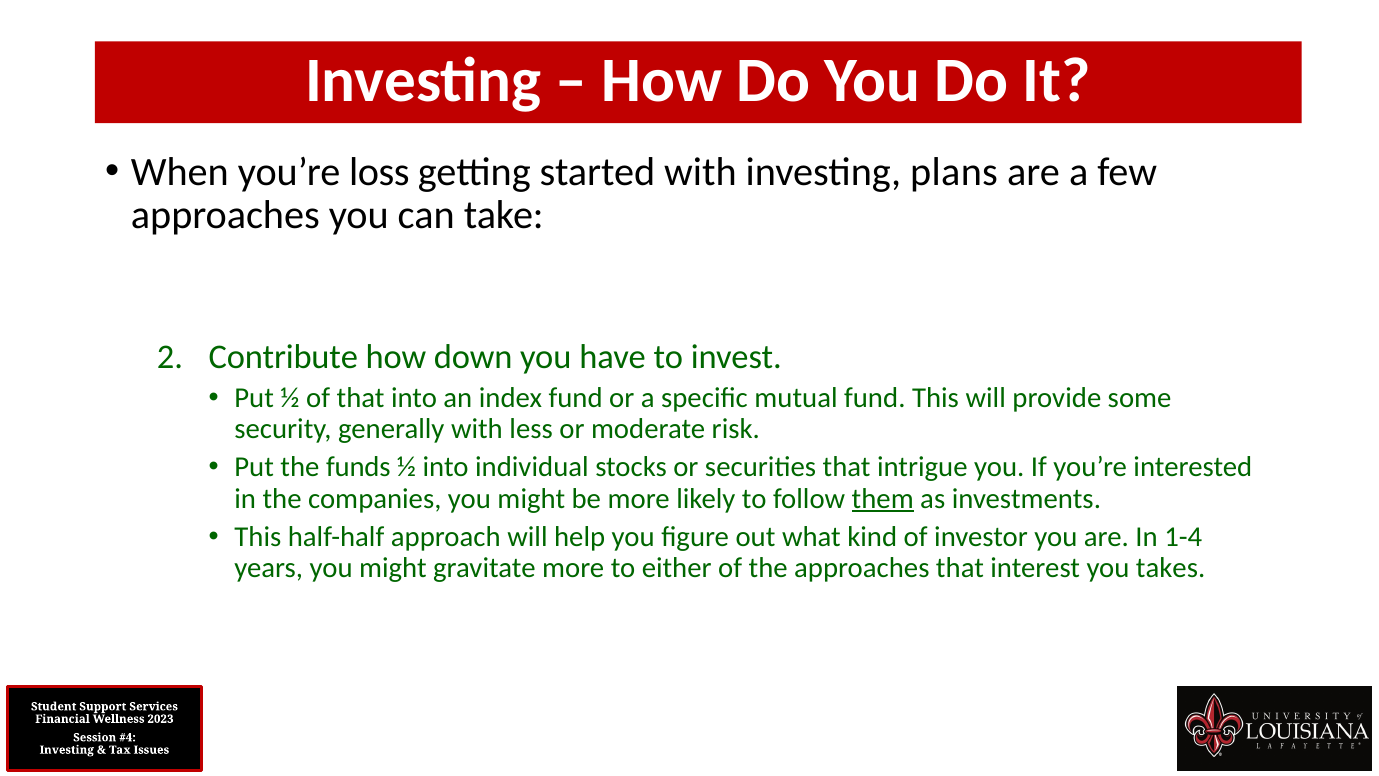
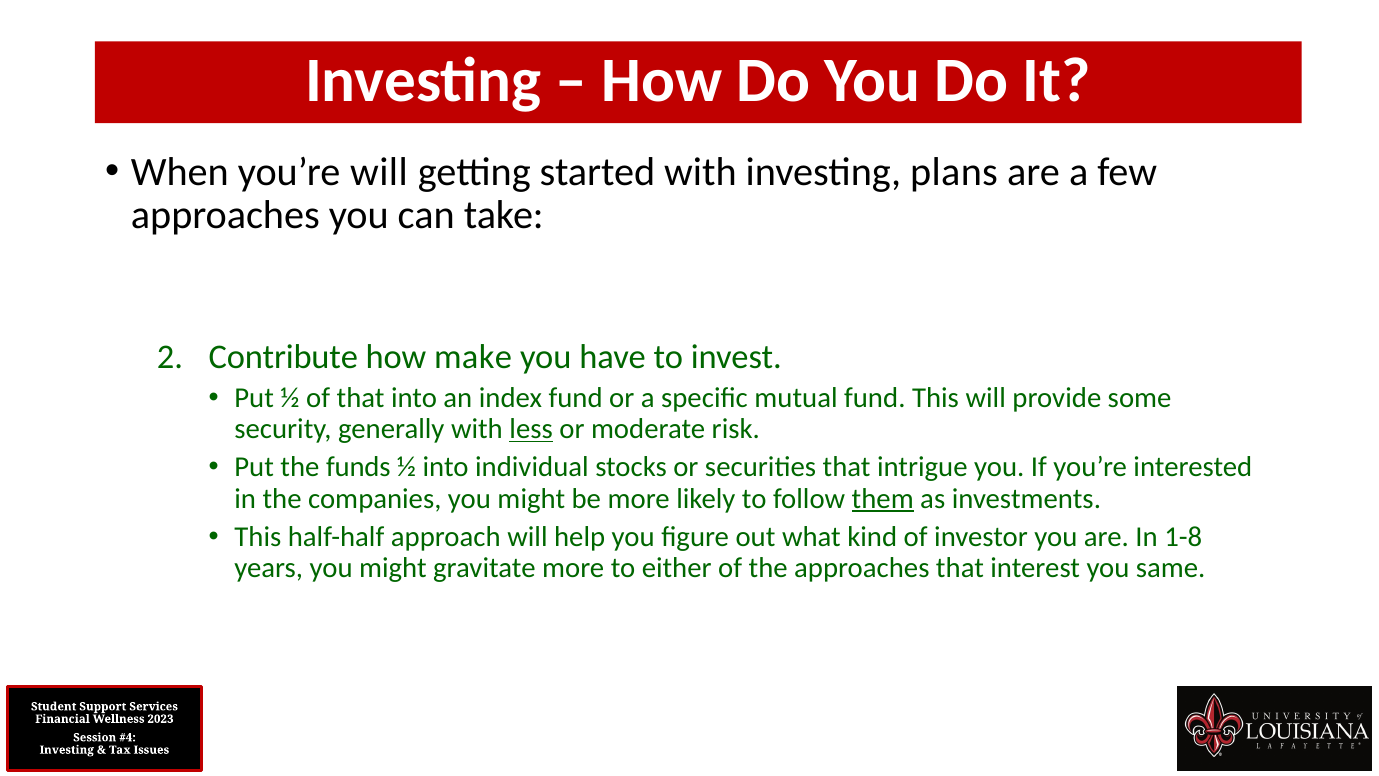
you’re loss: loss -> will (379, 172)
down: down -> make (473, 357)
less underline: none -> present (531, 429)
1-4: 1-4 -> 1-8 (1183, 537)
takes: takes -> same (1171, 568)
